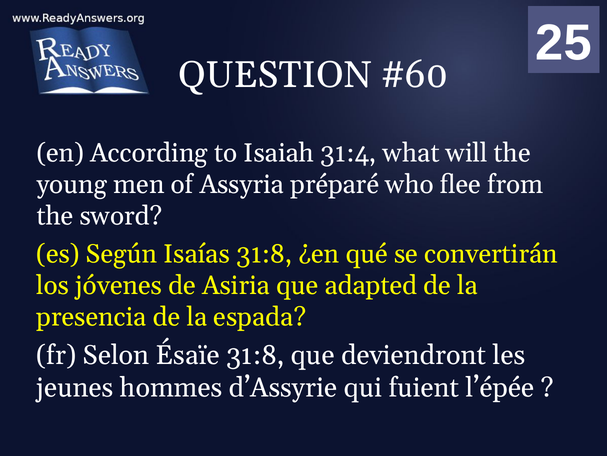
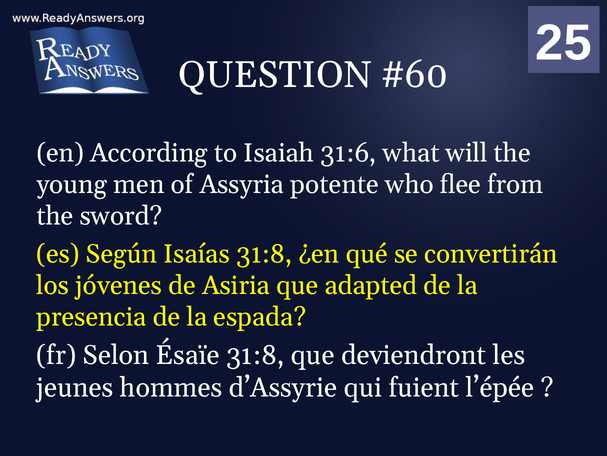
31:4: 31:4 -> 31:6 (348, 153)
préparé: préparé -> potente (335, 184)
